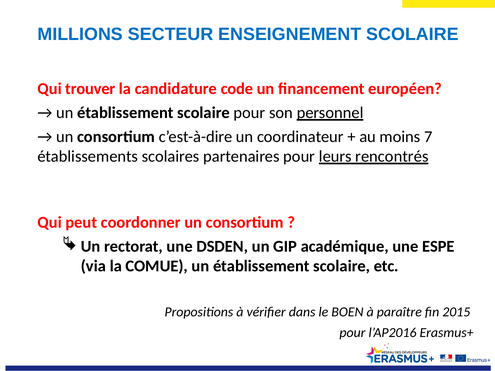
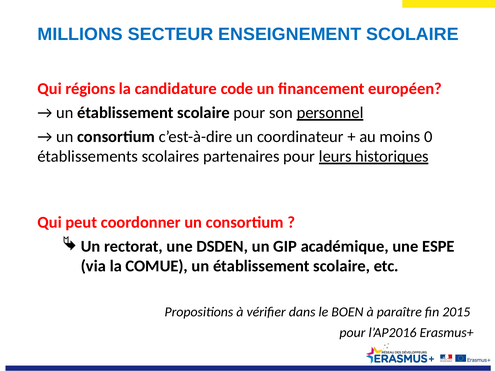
trouver: trouver -> régions (90, 89)
7: 7 -> 0 (428, 137)
rencontrés: rencontrés -> historiques (392, 157)
